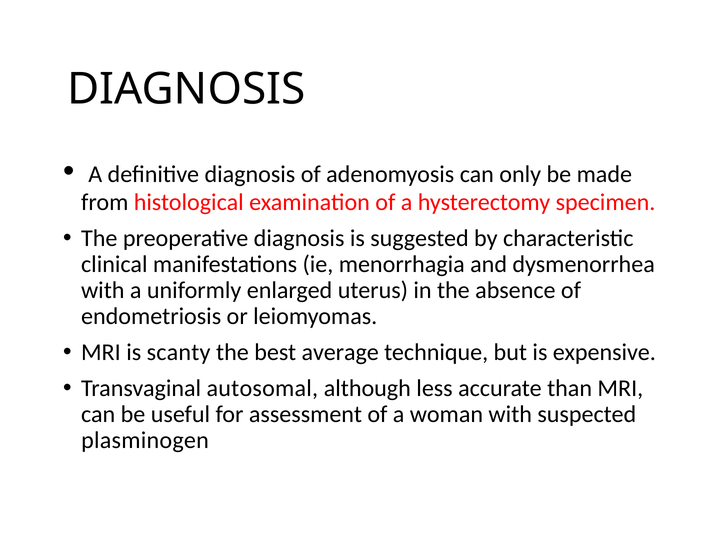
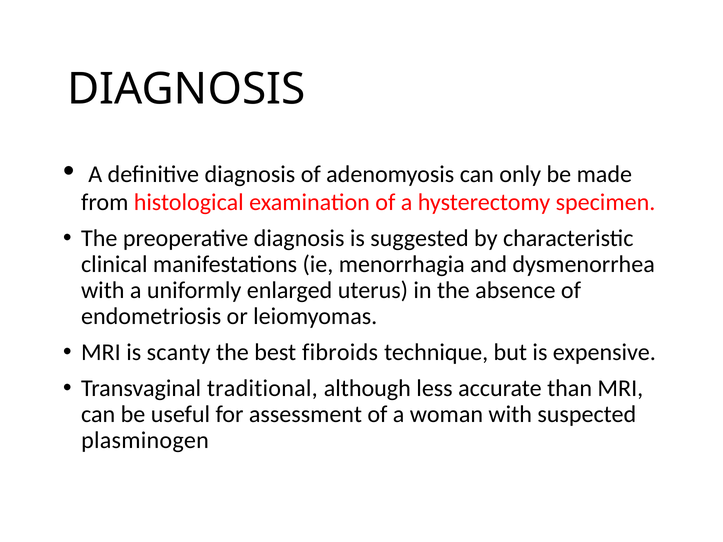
average: average -> fibroids (340, 352)
autosomal: autosomal -> traditional (262, 388)
